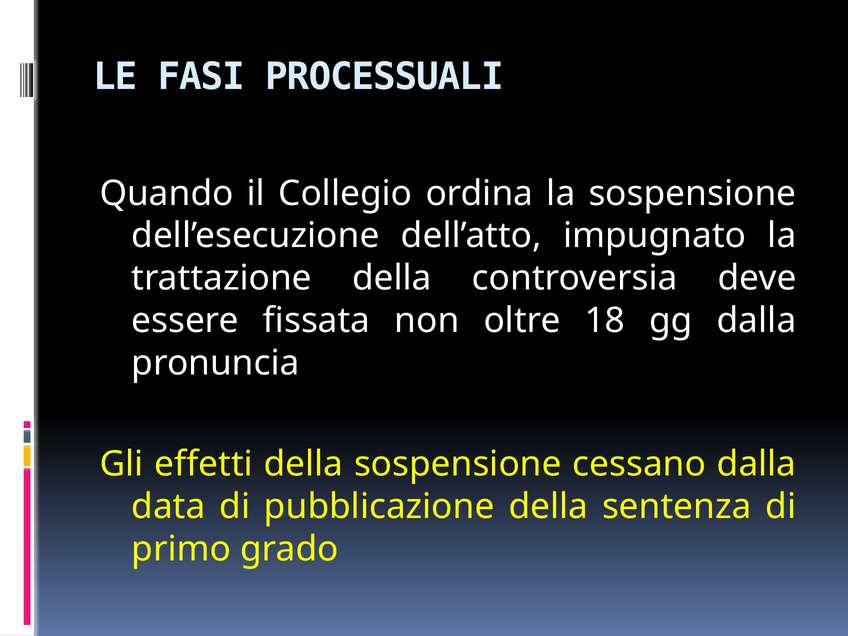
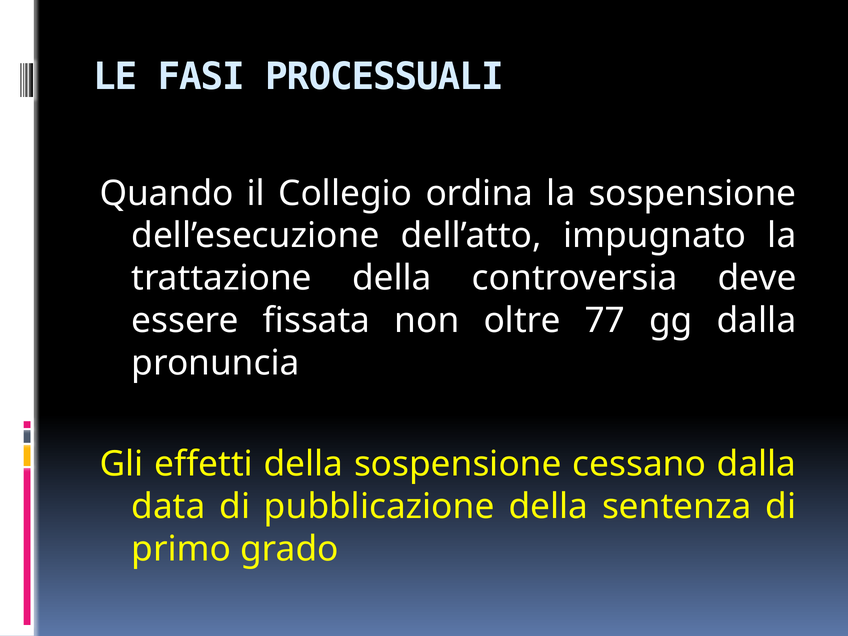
18: 18 -> 77 (605, 321)
